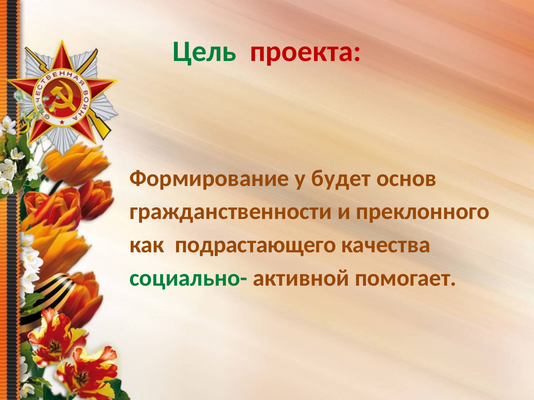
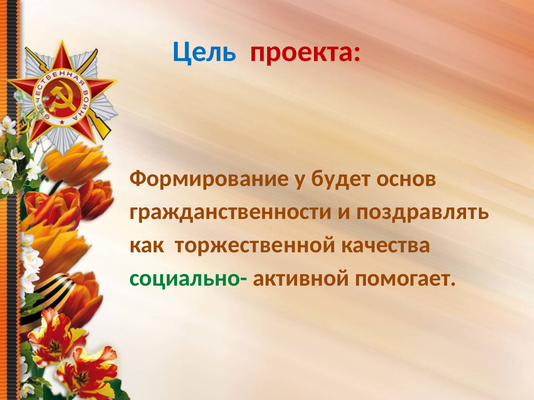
Цель colour: green -> blue (205, 51)
преклонного: преклонного -> поздравлять (423, 212)
подрастающего: подрастающего -> торжественной (255, 245)
